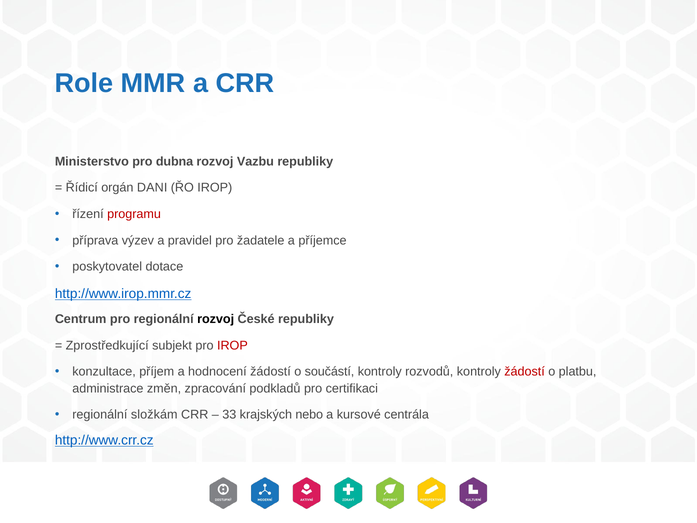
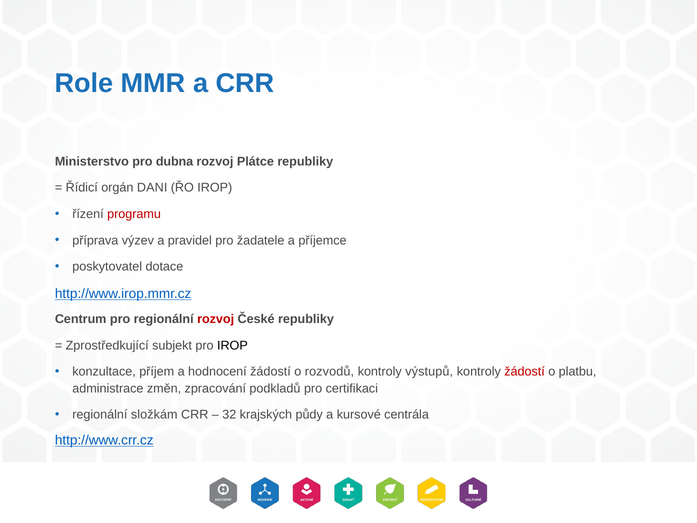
Vazbu: Vazbu -> Plátce (255, 161)
rozvoj colour: black -> red (216, 319)
IROP colour: red -> black (232, 345)
součástí: součástí -> rozvodů (329, 372)
rozvodů: rozvodů -> výstupů (429, 372)
33: 33 -> 32 (229, 415)
nebo: nebo -> půdy (309, 415)
